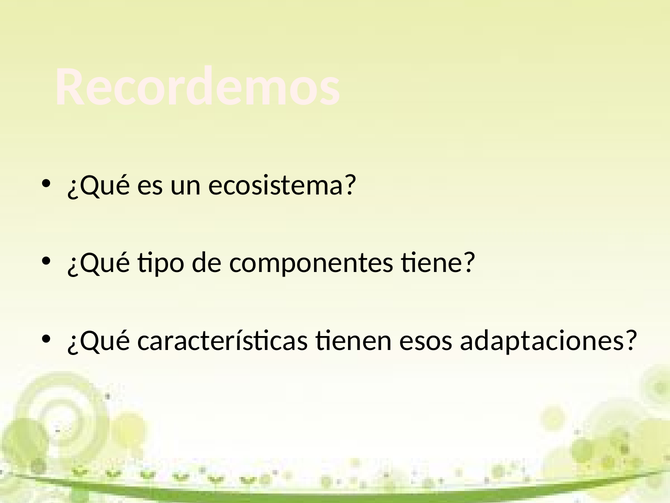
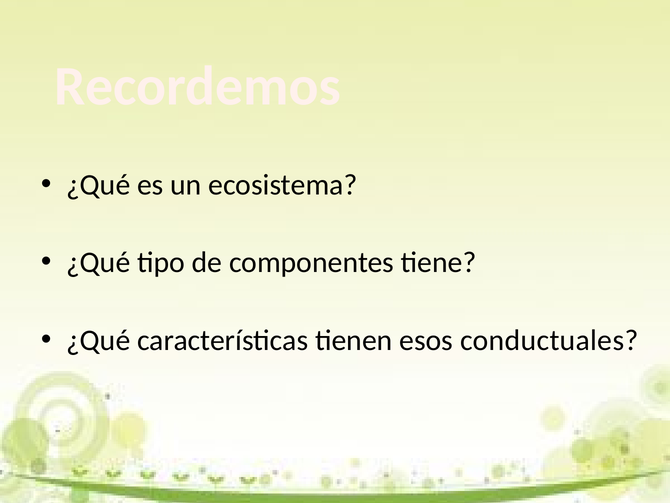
adaptaciones: adaptaciones -> conductuales (549, 340)
